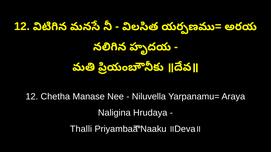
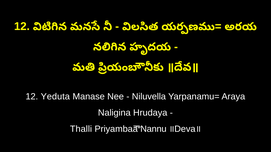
Chetha: Chetha -> Yeduta (55, 97)
Naaku: Naaku -> Nannu (153, 129)
